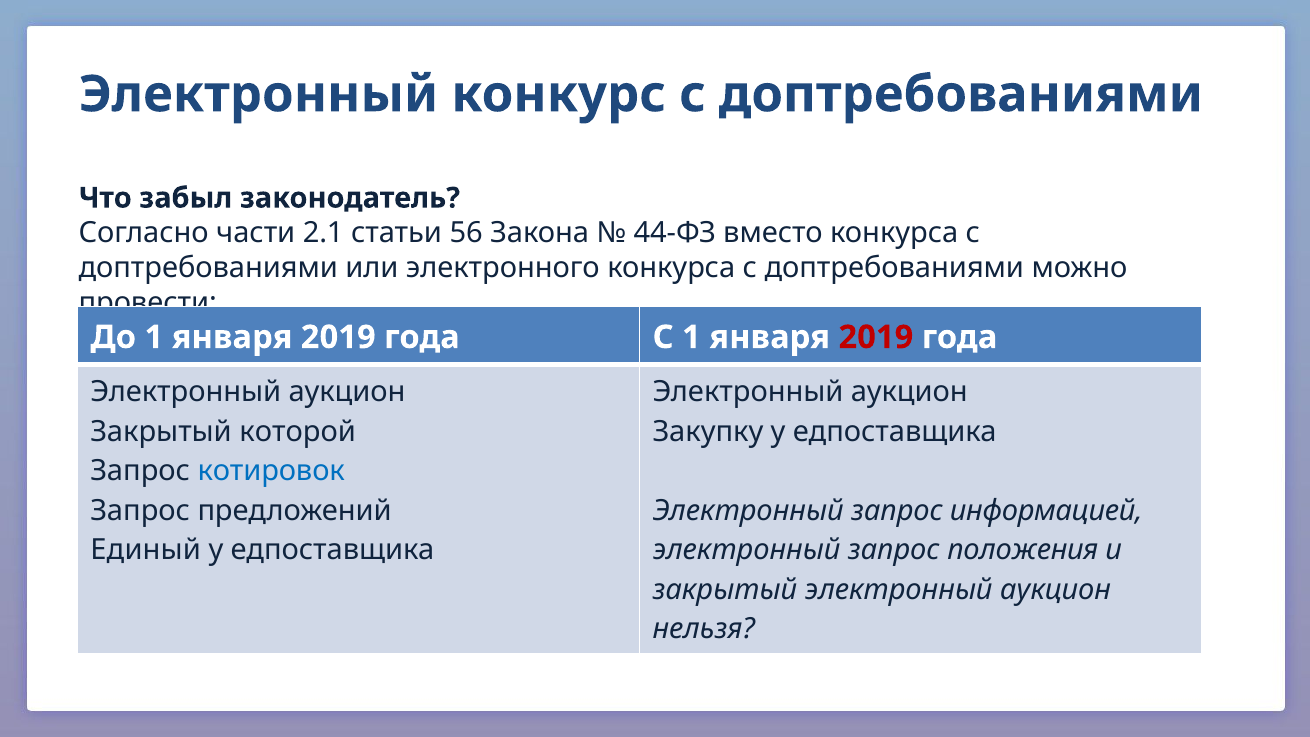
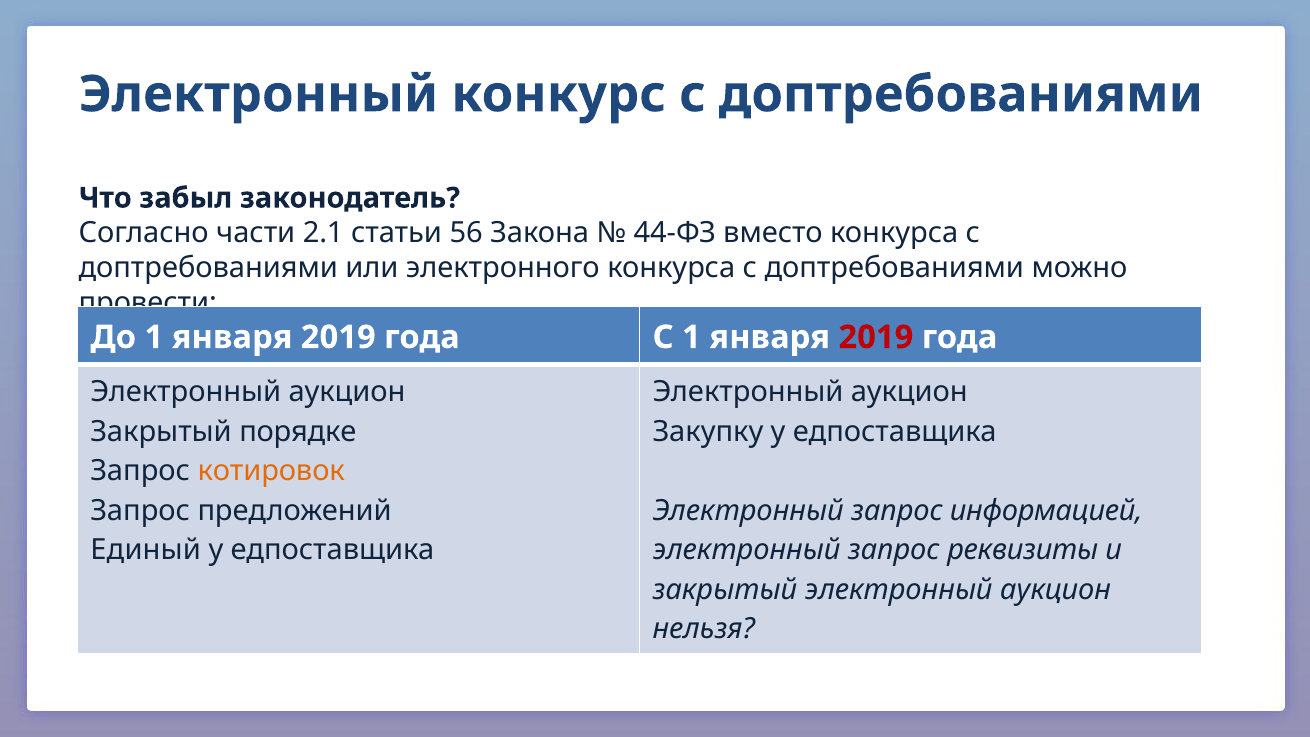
которой: которой -> порядке (298, 432)
котировок colour: blue -> orange (271, 471)
положения: положения -> реквизиты (1023, 550)
